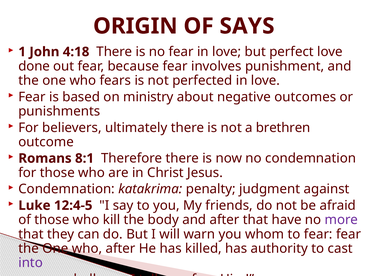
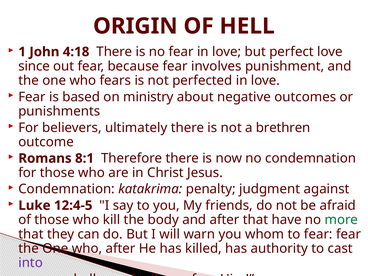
OF SAYS: SAYS -> HELL (247, 26)
done: done -> since (34, 66)
more colour: purple -> green (341, 220)
